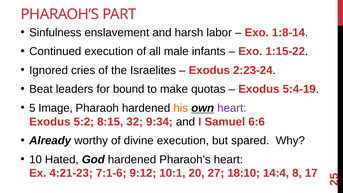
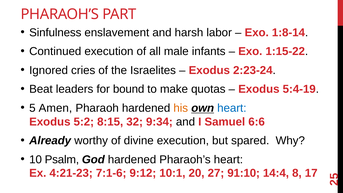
Image: Image -> Amen (55, 108)
heart colour: purple -> blue (232, 108)
Hated: Hated -> Psalm (62, 159)
18:10: 18:10 -> 91:10 (244, 173)
